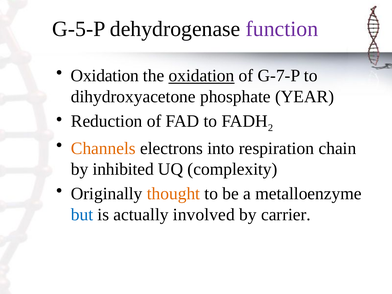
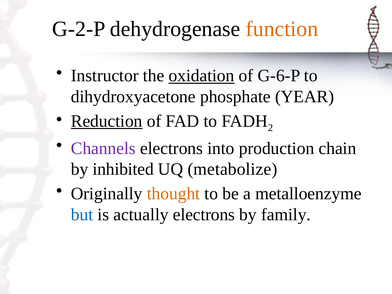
G-5-P: G-5-P -> G-2-P (79, 29)
function colour: purple -> orange (282, 29)
Oxidation: Oxidation -> Instructor (105, 76)
G-7-P: G-7-P -> G-6-P (279, 76)
Reduction underline: none -> present (107, 121)
Channels colour: orange -> purple (103, 148)
respiration: respiration -> production (277, 148)
complexity: complexity -> metabolize (232, 169)
actually involved: involved -> electrons (204, 215)
carrier: carrier -> family (286, 215)
